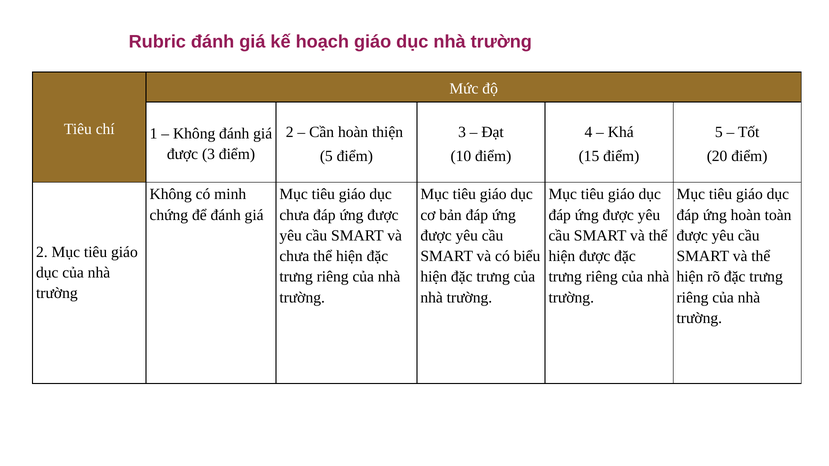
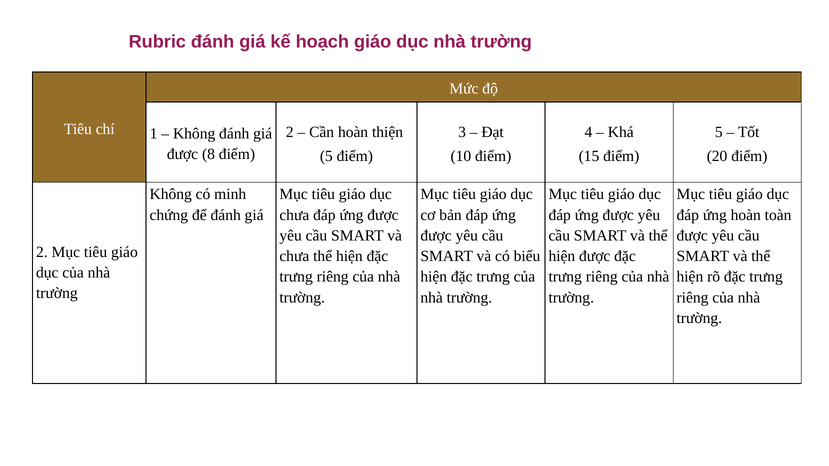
được 3: 3 -> 8 (208, 154)
